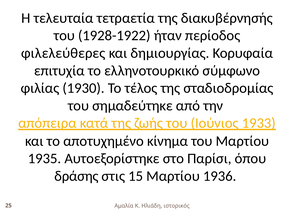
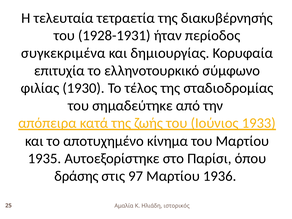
1928-1922: 1928-1922 -> 1928-1931 (114, 36)
φιλελεύθερες: φιλελεύθερες -> συγκεκριμένα (63, 53)
15: 15 -> 97 (136, 176)
